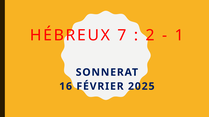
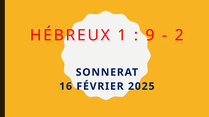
7: 7 -> 1 (122, 36)
2: 2 -> 9 (150, 36)
1: 1 -> 2 (179, 36)
